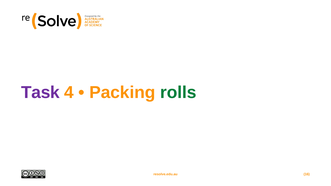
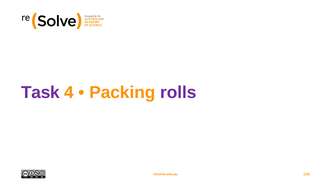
rolls colour: green -> purple (178, 93)
